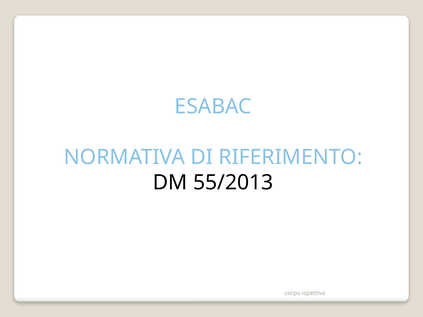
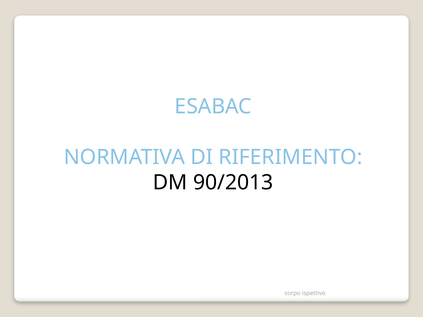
55/2013: 55/2013 -> 90/2013 (233, 183)
